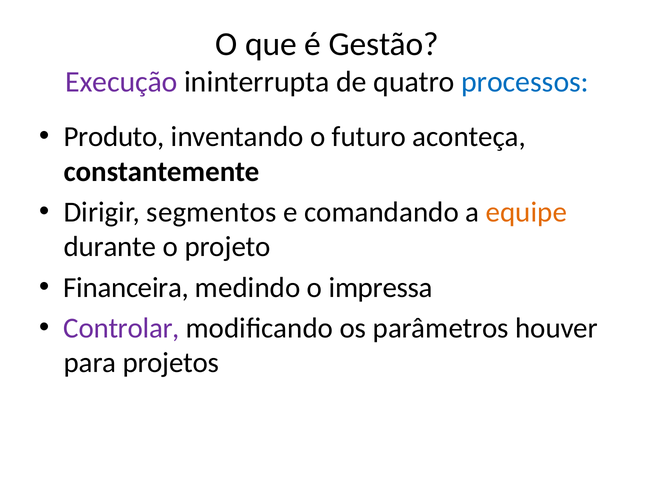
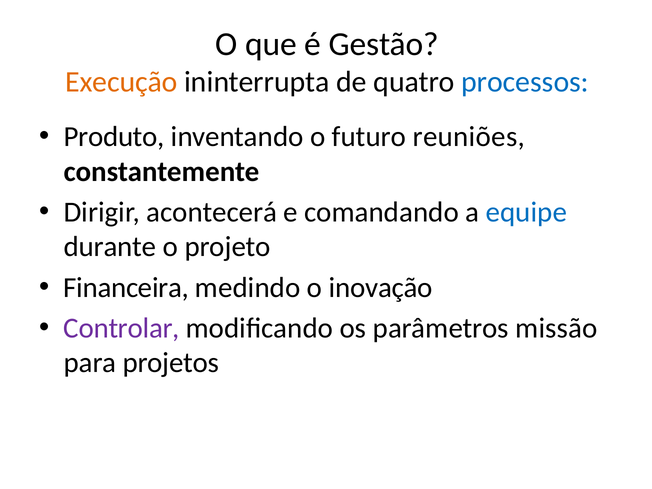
Execução colour: purple -> orange (121, 82)
aconteça: aconteça -> reuniões (469, 137)
segmentos: segmentos -> acontecerá (212, 212)
equipe colour: orange -> blue (526, 212)
impressa: impressa -> inovação (381, 288)
houver: houver -> missão (556, 328)
